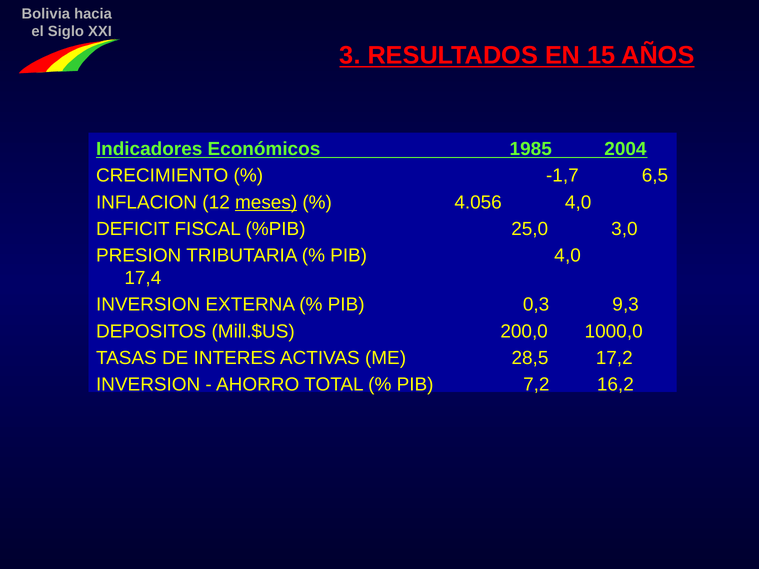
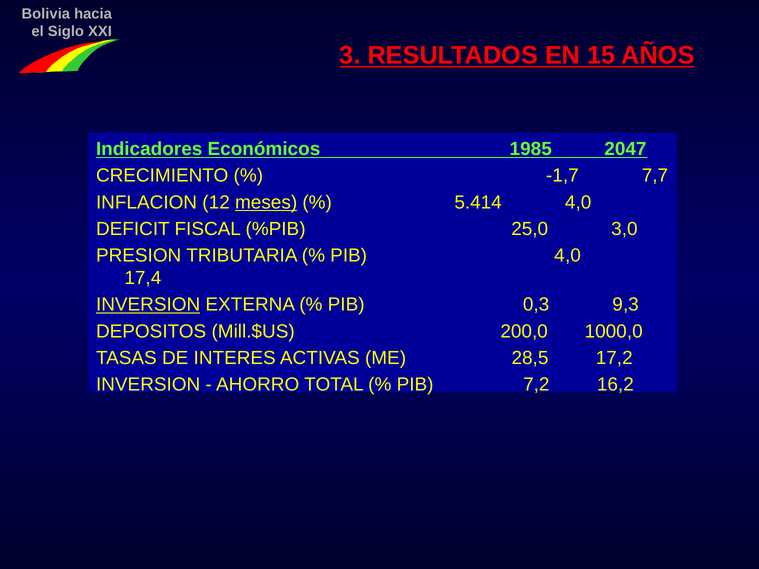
2004: 2004 -> 2047 (625, 149)
6,5: 6,5 -> 7,7 (655, 176)
4.056: 4.056 -> 5.414 (478, 202)
INVERSION underline: none -> present (148, 305)
